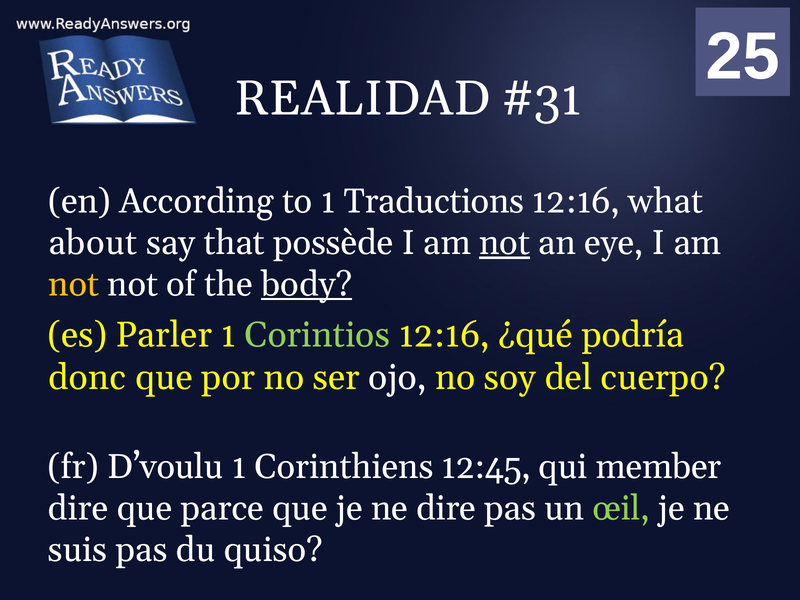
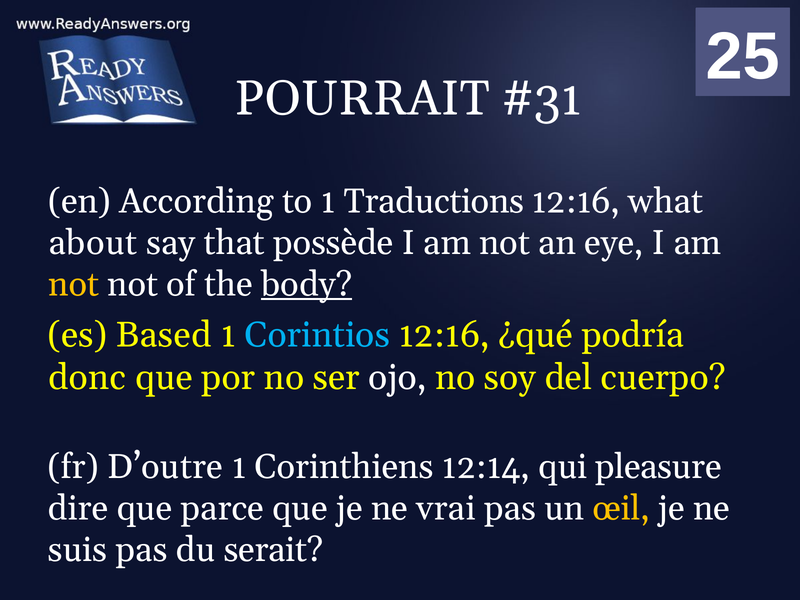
REALIDAD: REALIDAD -> POURRAIT (362, 99)
not underline: present -> none (505, 243)
Parler: Parler -> Based (164, 335)
Corintios colour: light green -> light blue (317, 335)
D’voulu: D’voulu -> D’outre (165, 467)
12:45: 12:45 -> 12:14 (486, 467)
member: member -> pleasure (659, 467)
ne dire: dire -> vrai (446, 508)
œil colour: light green -> yellow (621, 508)
quiso: quiso -> serait (273, 550)
